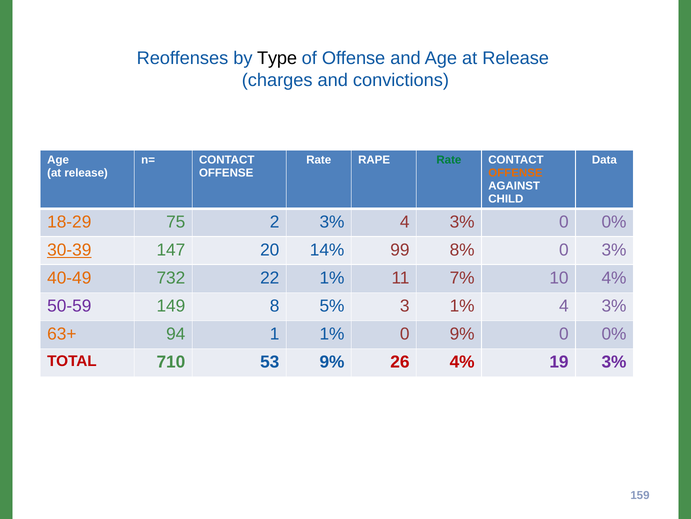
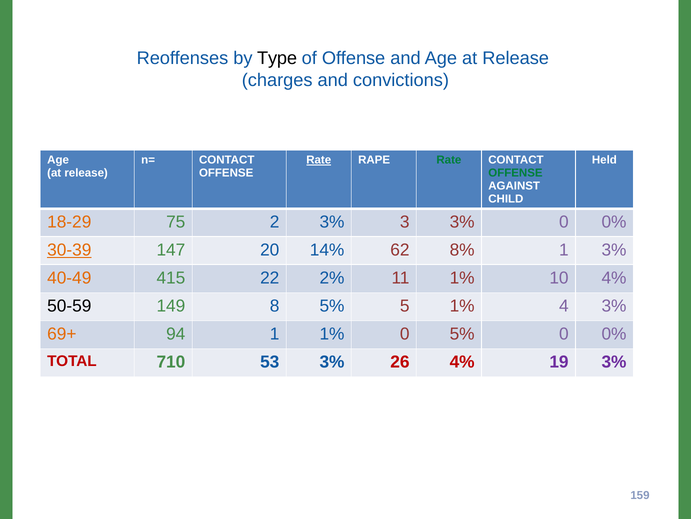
Rate underline: none -> present (319, 160)
Data: Data -> Held (604, 160)
OFFENSE colour: orange -> green (515, 173)
3% 4: 4 -> 3 (405, 222)
99: 99 -> 62 (400, 250)
8% 0: 0 -> 1 (564, 250)
732: 732 -> 415 (171, 278)
22 1%: 1% -> 2% (332, 278)
11 7%: 7% -> 1% (462, 278)
50-59 colour: purple -> black (69, 306)
3: 3 -> 5 (405, 306)
63+: 63+ -> 69+ (62, 334)
0 9%: 9% -> 5% (462, 334)
53 9%: 9% -> 3% (332, 362)
